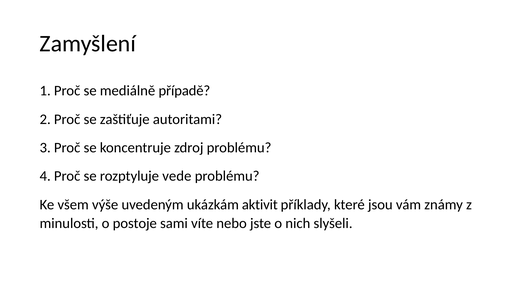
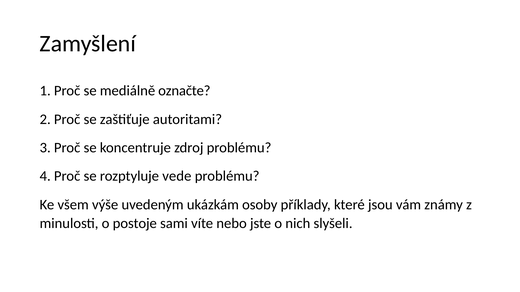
případě: případě -> označte (184, 91)
aktivit: aktivit -> osoby (260, 205)
